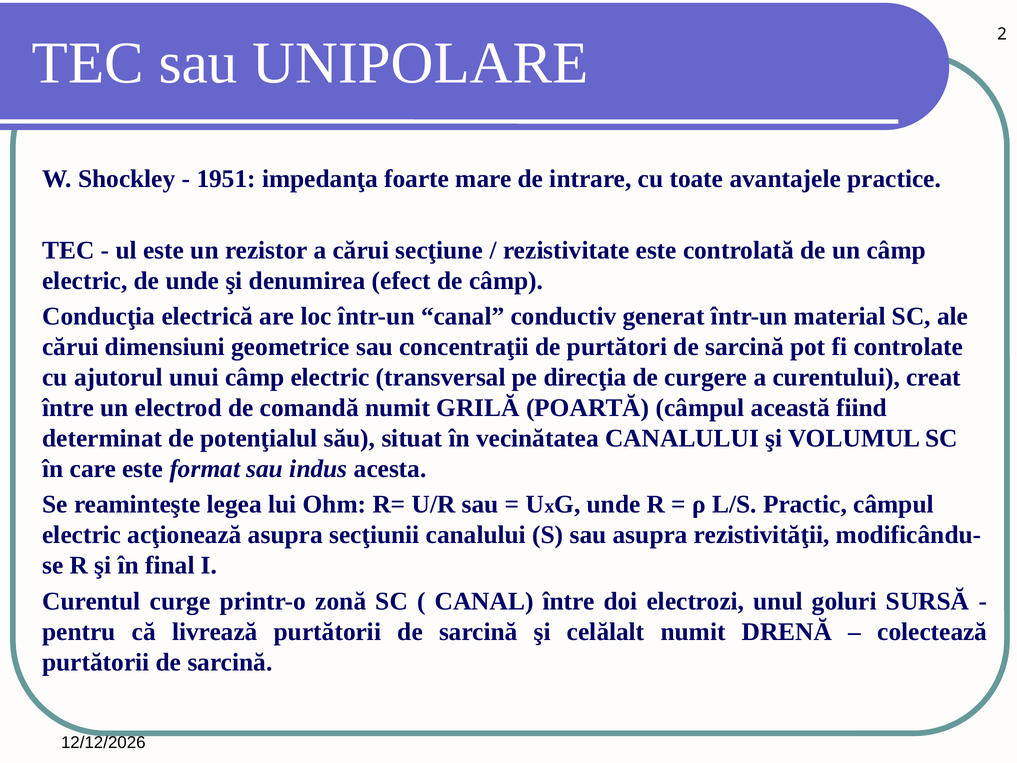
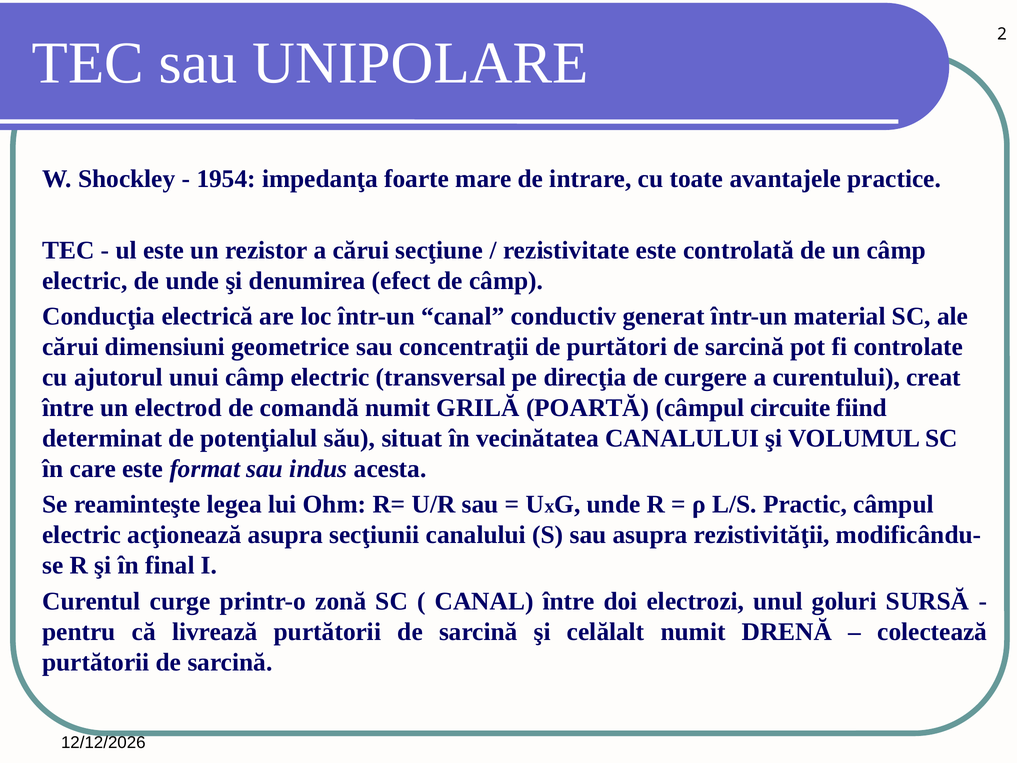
1951: 1951 -> 1954 (226, 179)
această: această -> circuite (790, 408)
